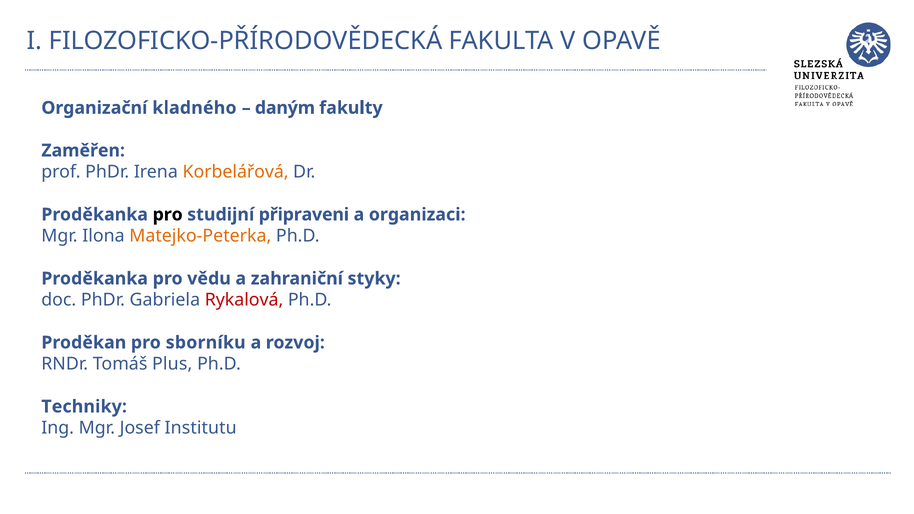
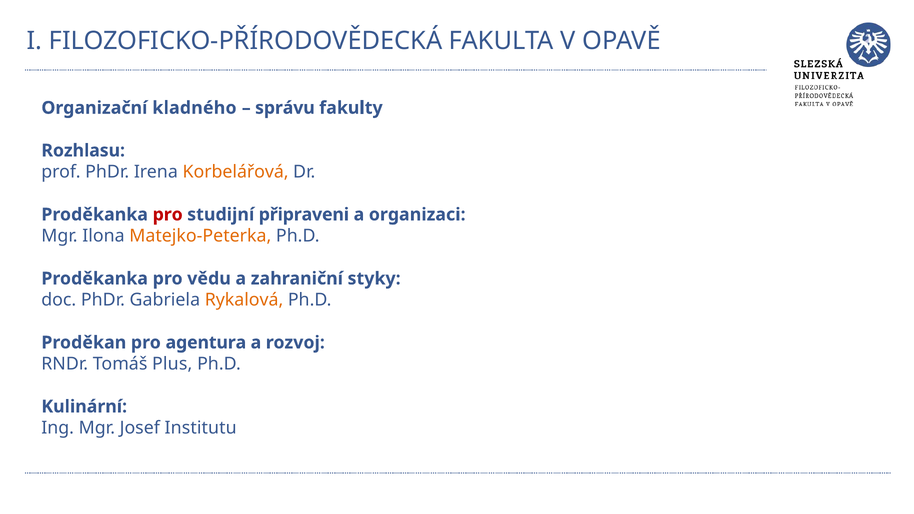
daným: daným -> správu (285, 108)
Zaměřen: Zaměřen -> Rozhlasu (83, 151)
pro colour: black -> red (168, 215)
Rykalová colour: red -> orange (244, 300)
sborníku: sborníku -> agentura (206, 343)
Techniky: Techniky -> Kulinární (84, 407)
